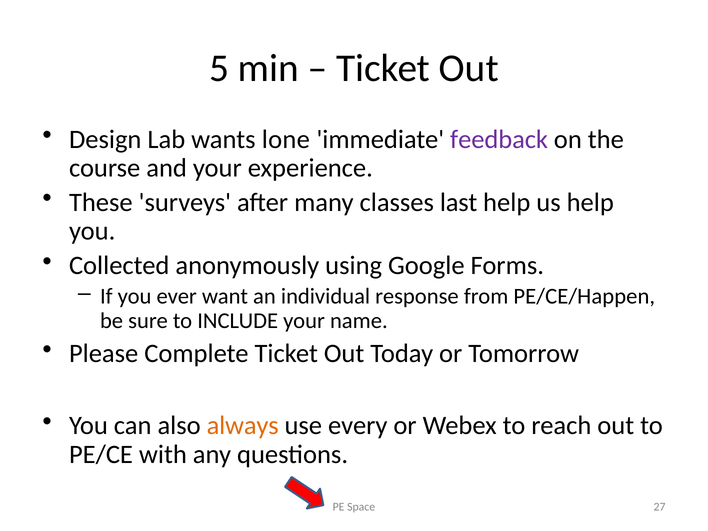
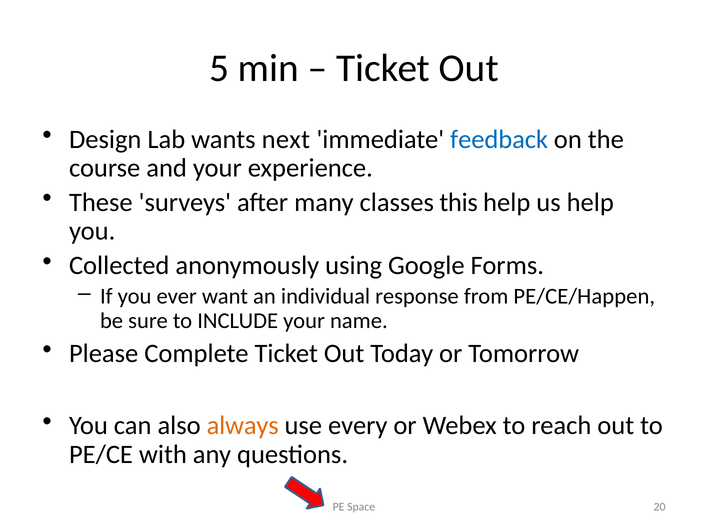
lone: lone -> next (286, 139)
feedback colour: purple -> blue (499, 139)
last: last -> this (459, 202)
27: 27 -> 20 (660, 507)
